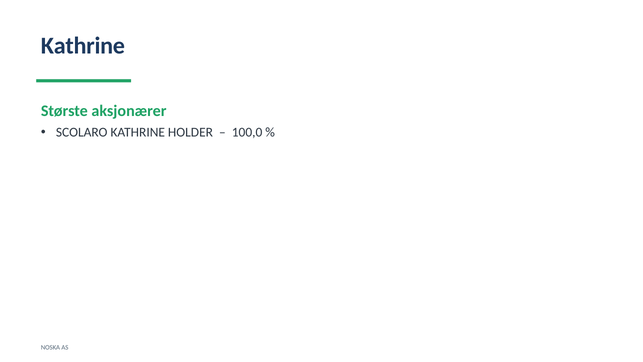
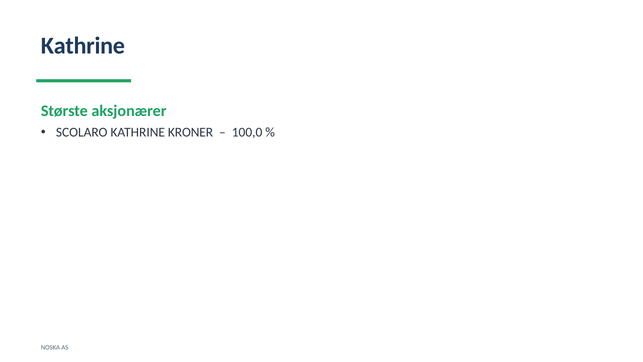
HOLDER: HOLDER -> KRONER (191, 132)
